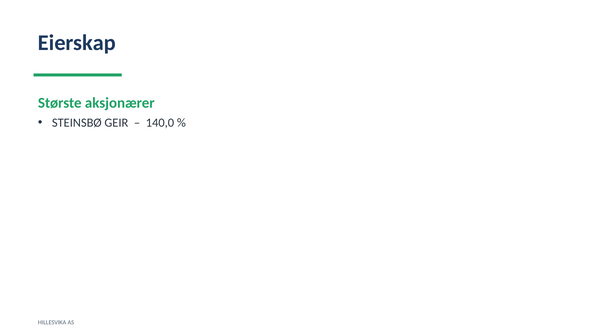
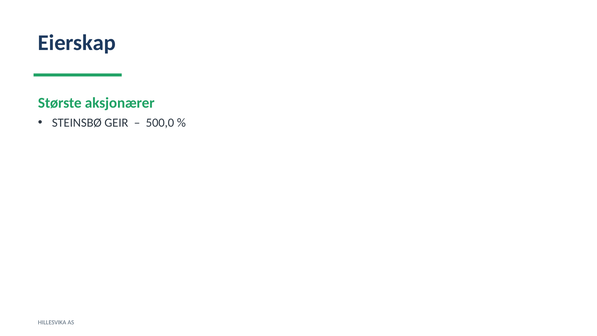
140,0: 140,0 -> 500,0 (160, 123)
